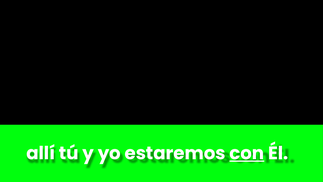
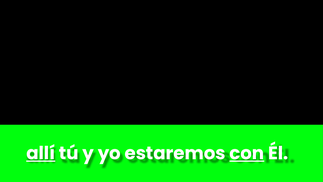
allí underline: none -> present (41, 153)
